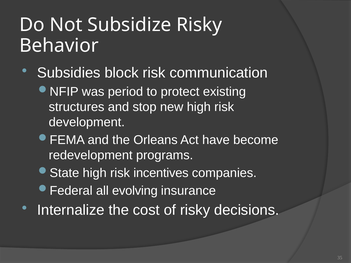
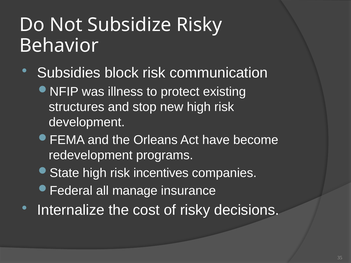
period: period -> illness (125, 92)
evolving: evolving -> manage (135, 191)
